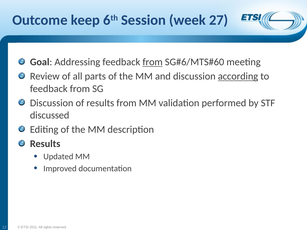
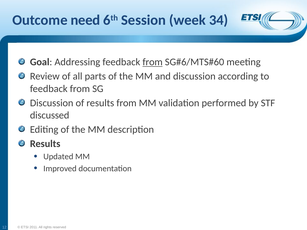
keep: keep -> need (85, 20)
27: 27 -> 34 (219, 20)
according underline: present -> none (238, 76)
